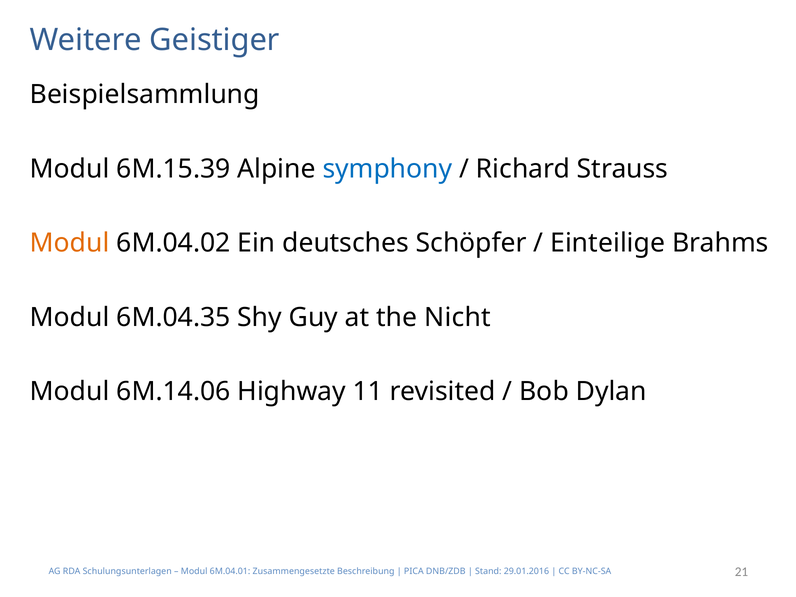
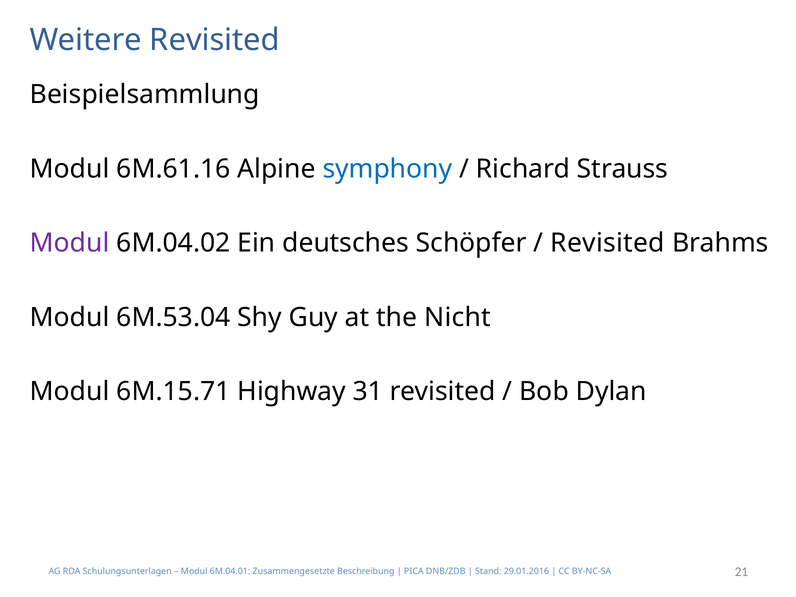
Weitere Geistiger: Geistiger -> Revisited (215, 40)
6M.15.39: 6M.15.39 -> 6M.61.16 (173, 169)
Modul colour: orange -> purple (70, 243)
Einteilige: Einteilige -> Revisited (608, 243)
6M.04.35: 6M.04.35 -> 6M.53.04 (173, 317)
6M.14.06: 6M.14.06 -> 6M.15.71 (173, 392)
11: 11 -> 31 (368, 392)
